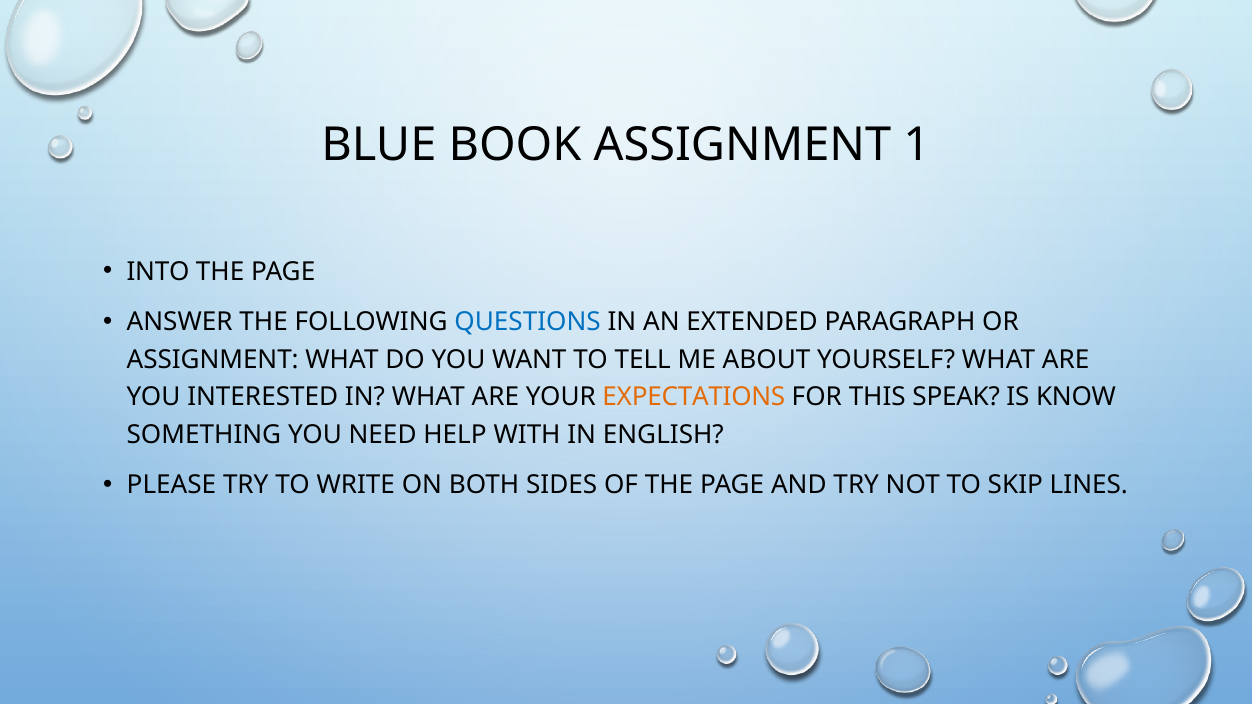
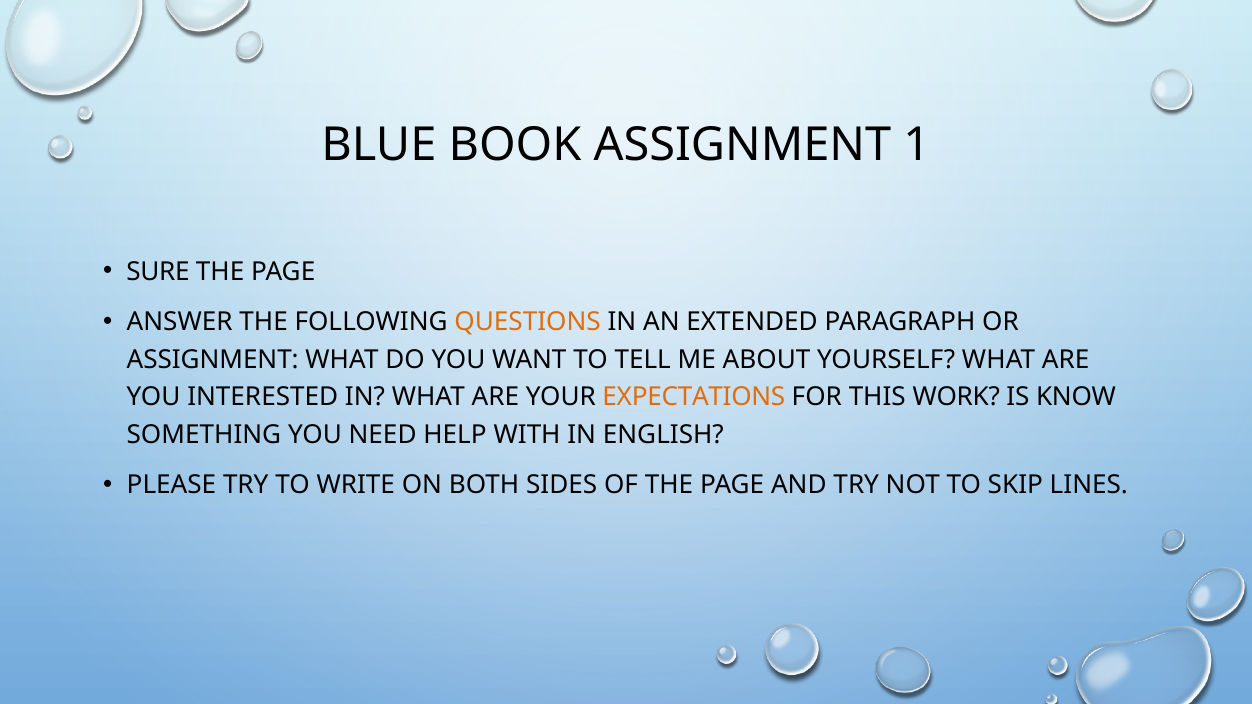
INTO: INTO -> SURE (158, 271)
QUESTIONS colour: blue -> orange (528, 322)
SPEAK: SPEAK -> WORK (956, 397)
